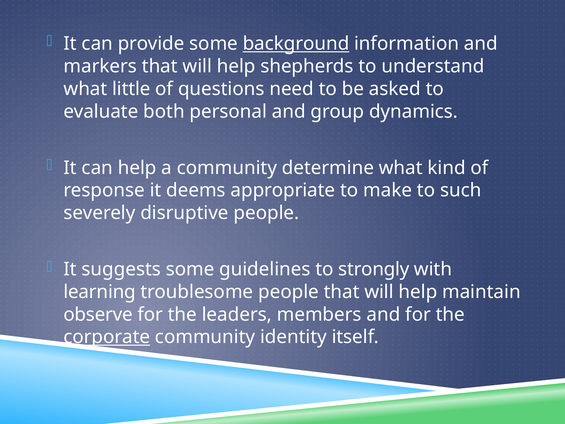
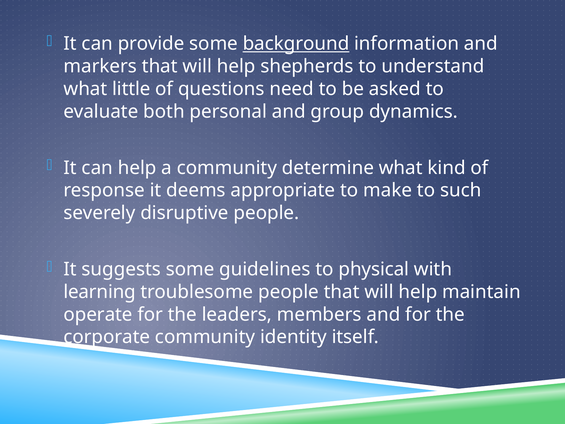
strongly: strongly -> physical (374, 269)
observe: observe -> operate (98, 314)
corporate underline: present -> none (107, 337)
